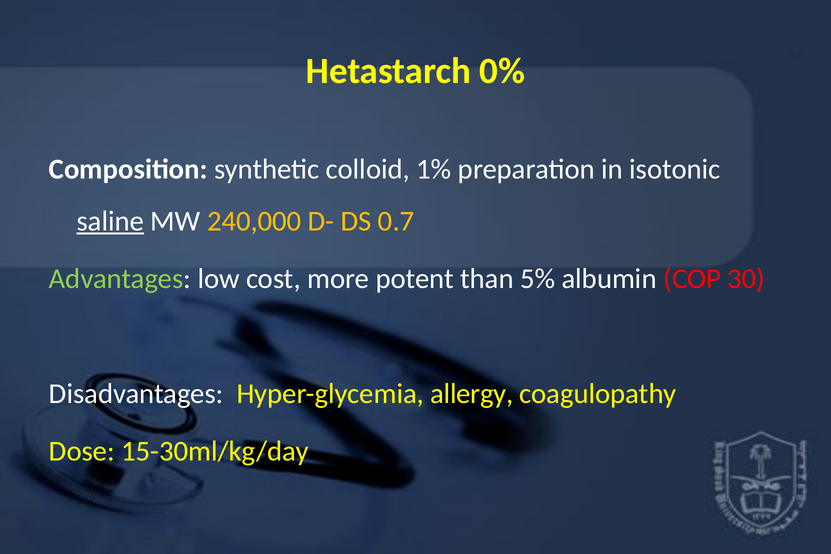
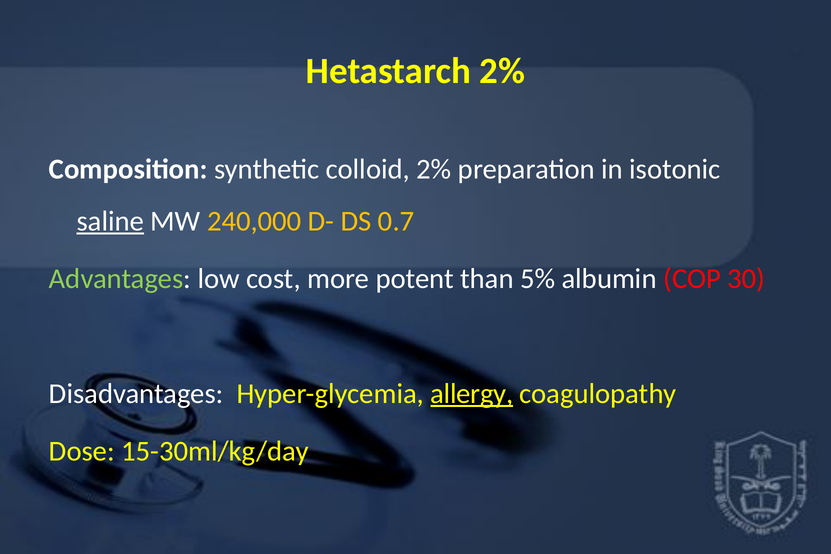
Hetastarch 0%: 0% -> 2% (502, 71)
colloid 1%: 1% -> 2% (434, 169)
allergy underline: none -> present (472, 394)
